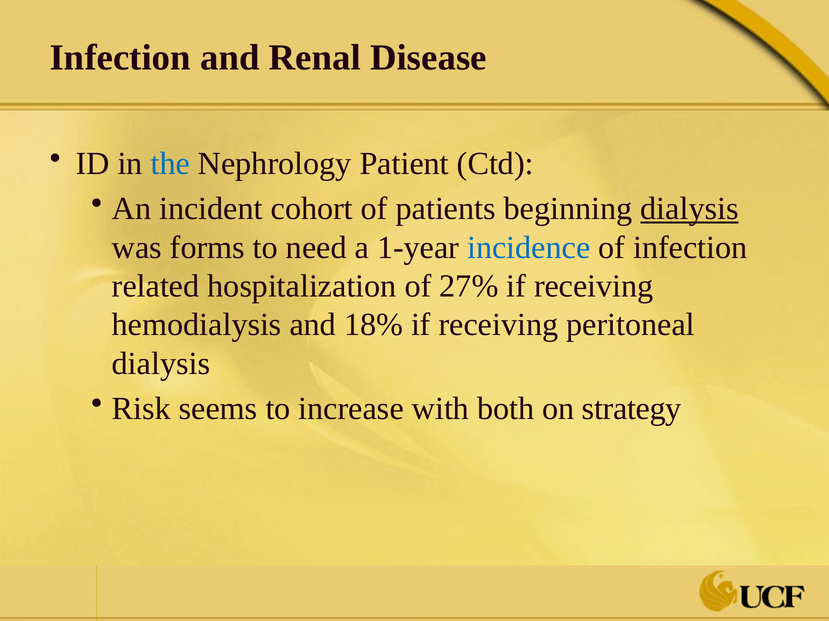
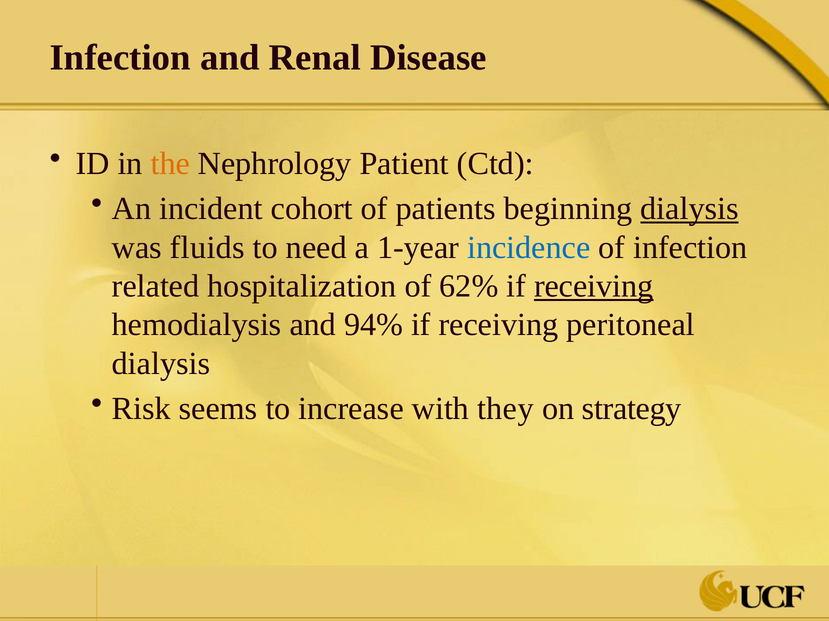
the colour: blue -> orange (170, 164)
forms: forms -> fluids (207, 248)
27%: 27% -> 62% (469, 286)
receiving underline: none -> present (594, 286)
18%: 18% -> 94% (374, 325)
both: both -> they (505, 409)
